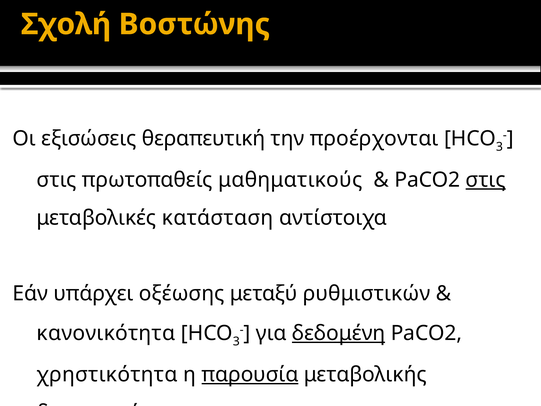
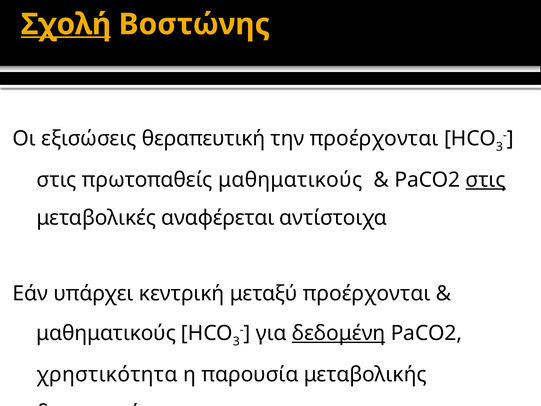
Σχολή underline: none -> present (66, 24)
κατάσταση: κατάσταση -> αναφέρεται (218, 218)
οξέωσης: οξέωσης -> κεντρική (182, 293)
μεταξύ ρυθμιστικών: ρυθμιστικών -> προέρχονται (367, 293)
κανονικότητα: κανονικότητα -> μαθηματικούς (106, 333)
παρουσία underline: present -> none (250, 374)
